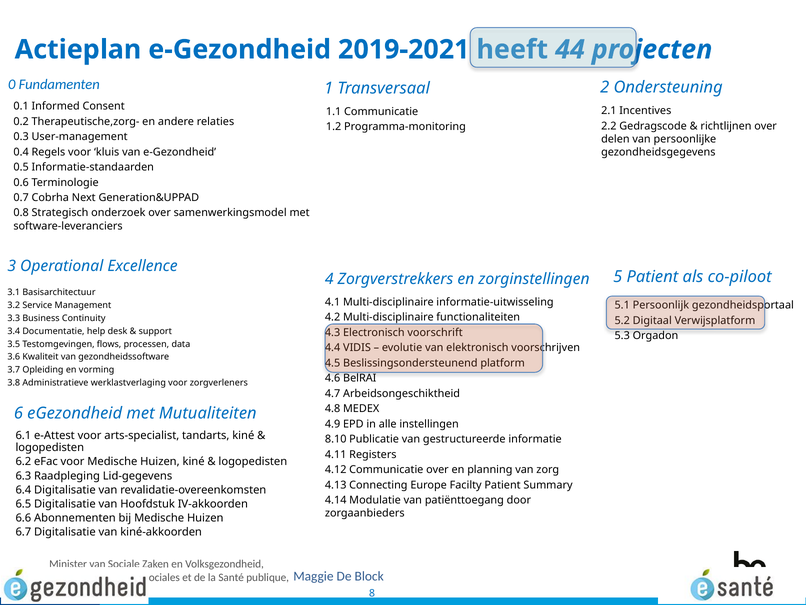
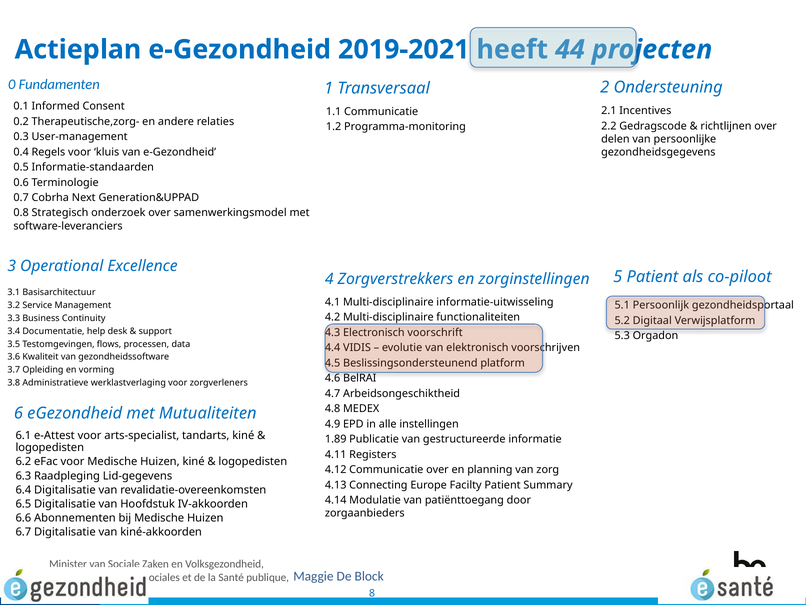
8.10: 8.10 -> 1.89 (336, 439)
